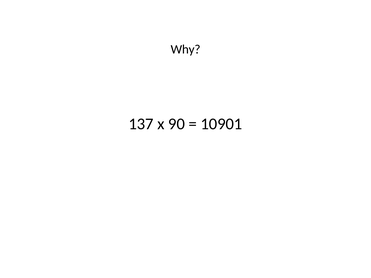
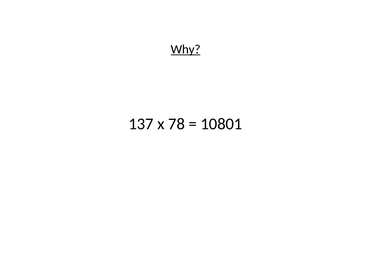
Why underline: none -> present (186, 49)
90: 90 -> 78 (177, 124)
10901: 10901 -> 10801 (221, 124)
